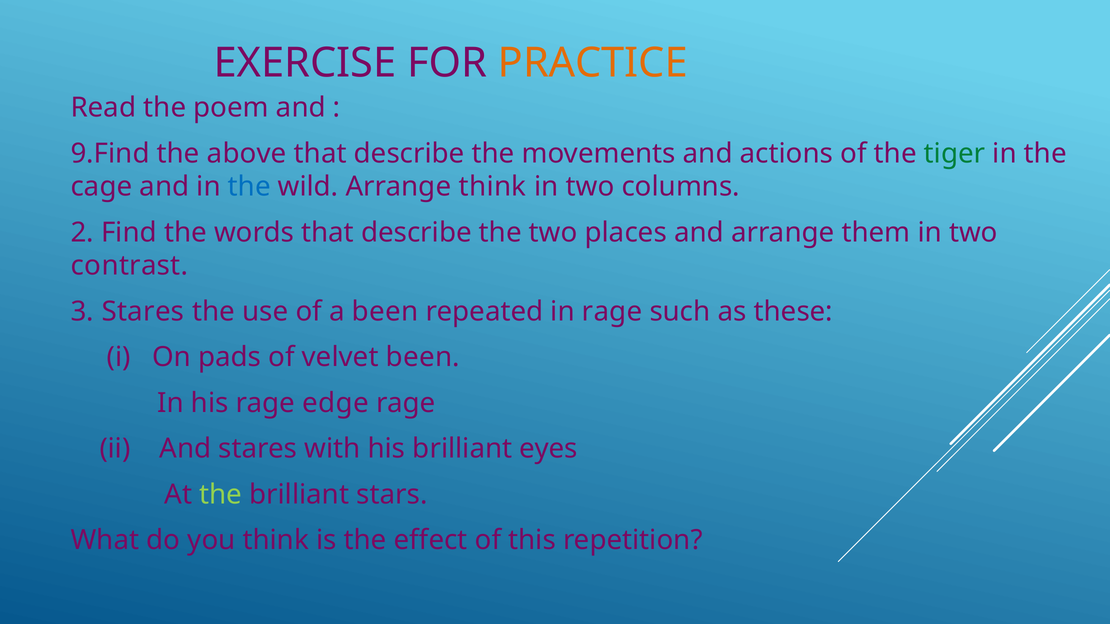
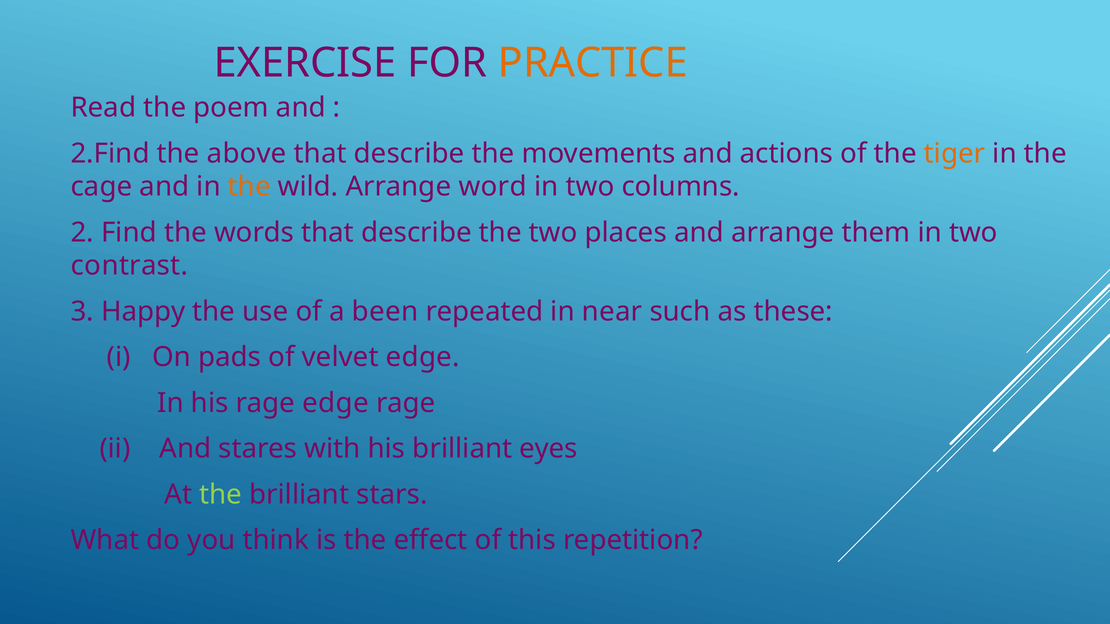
9.Find: 9.Find -> 2.Find (110, 153)
tiger colour: green -> orange (955, 153)
the colour: blue -> orange (249, 187)
Arrange think: think -> word (493, 187)
3 Stares: Stares -> Happy (143, 312)
in rage: rage -> near (612, 312)
velvet been: been -> edge (423, 357)
